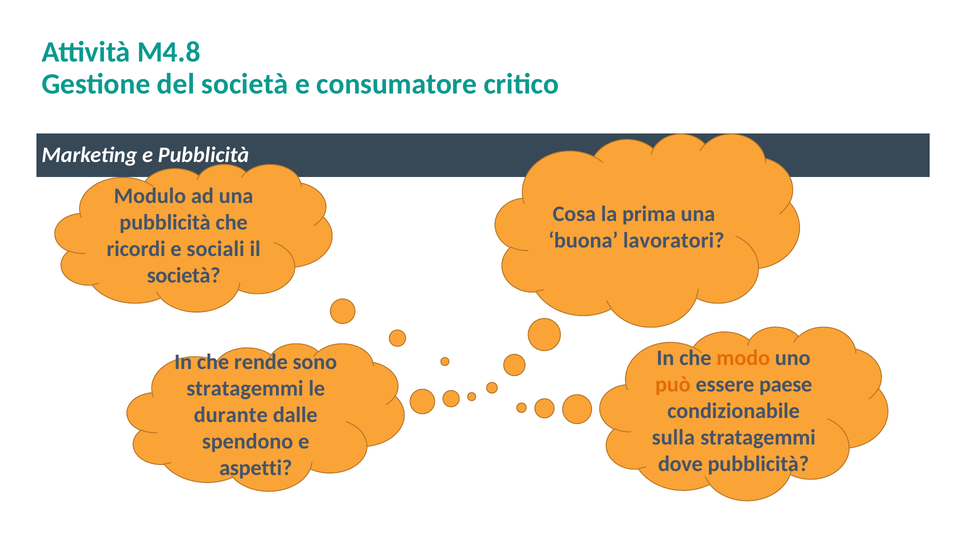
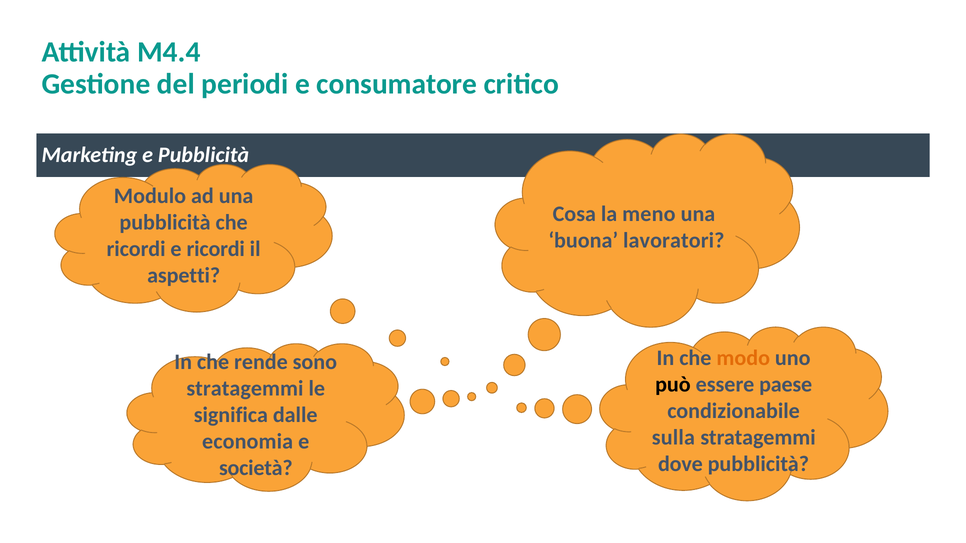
M4.8: M4.8 -> M4.4 (169, 52)
del società: società -> periodi (245, 84)
prima: prima -> meno (649, 214)
e sociali: sociali -> ricordi (216, 249)
società: società -> aspetti (184, 276)
può colour: orange -> black (673, 385)
durante: durante -> significa (231, 416)
spendono: spendono -> economia (248, 442)
aspetti: aspetti -> società (256, 469)
